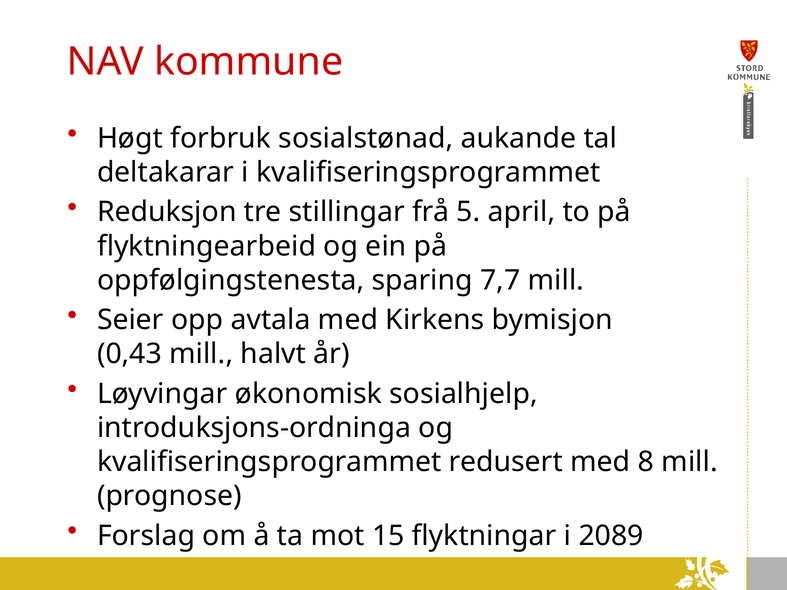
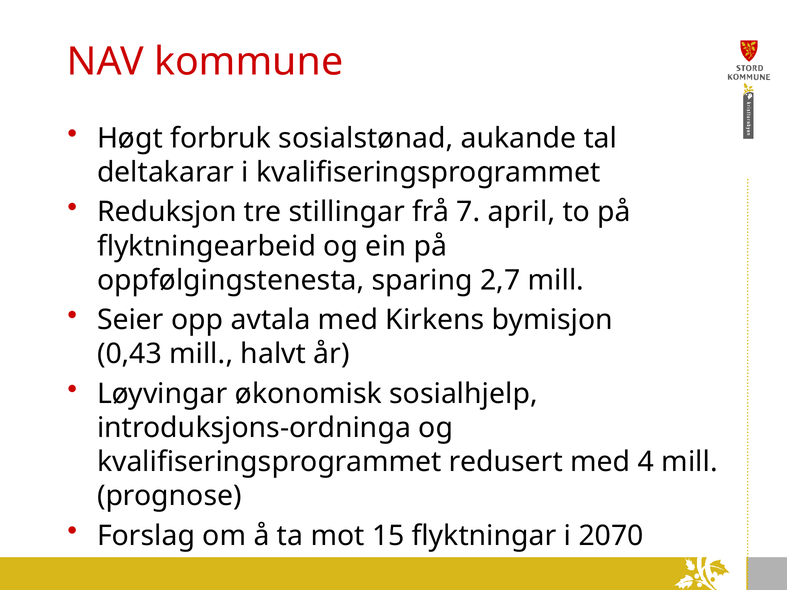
5: 5 -> 7 (468, 212)
7,7: 7,7 -> 2,7 (500, 280)
8: 8 -> 4 (646, 462)
2089: 2089 -> 2070 (611, 536)
